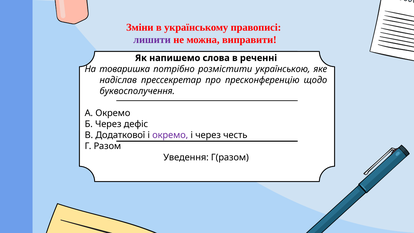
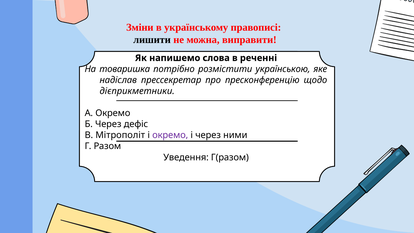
лишити colour: purple -> black (152, 40)
буквосполучення: буквосполучення -> дієприкметники (137, 91)
Додаткової: Додаткової -> Мітрополіт (120, 135)
честь: честь -> ними (235, 135)
